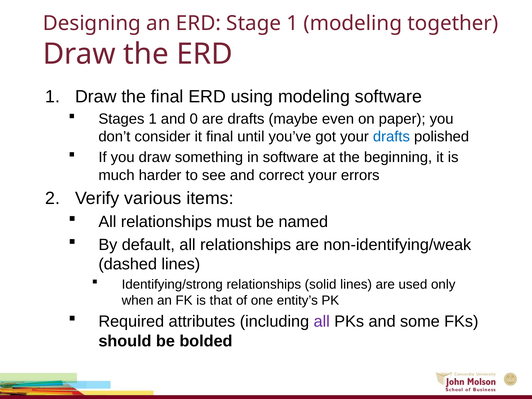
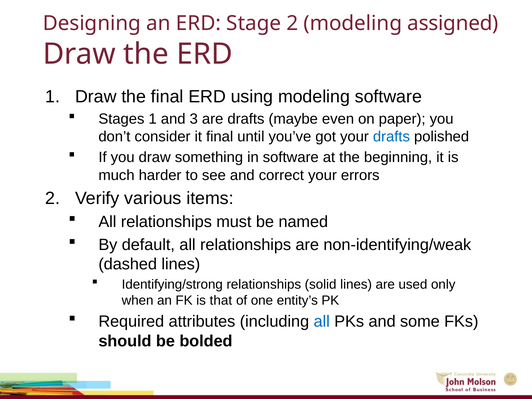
Stage 1: 1 -> 2 (292, 23)
together: together -> assigned (453, 23)
0: 0 -> 3 (194, 119)
all colour: purple -> blue (322, 322)
